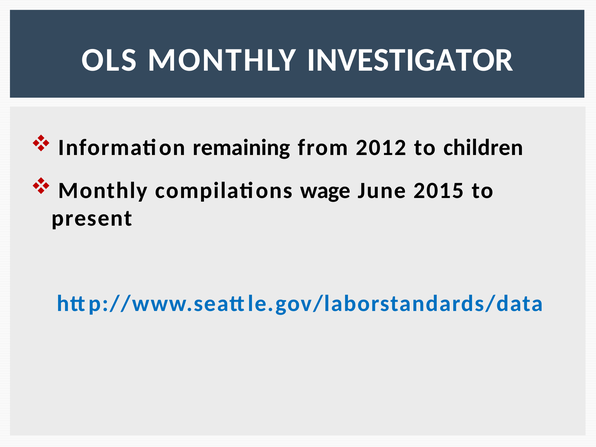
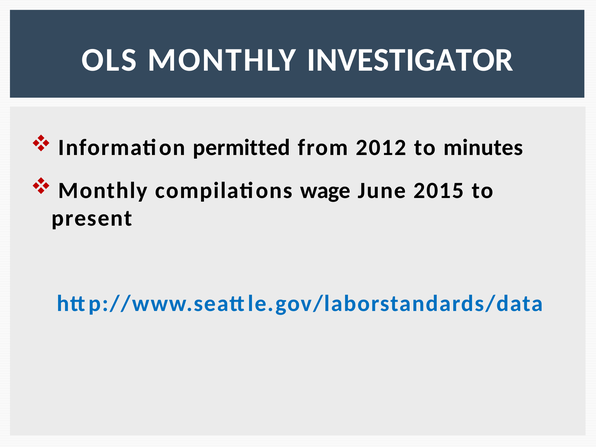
remaining: remaining -> permitted (242, 148)
children: children -> minutes (483, 148)
